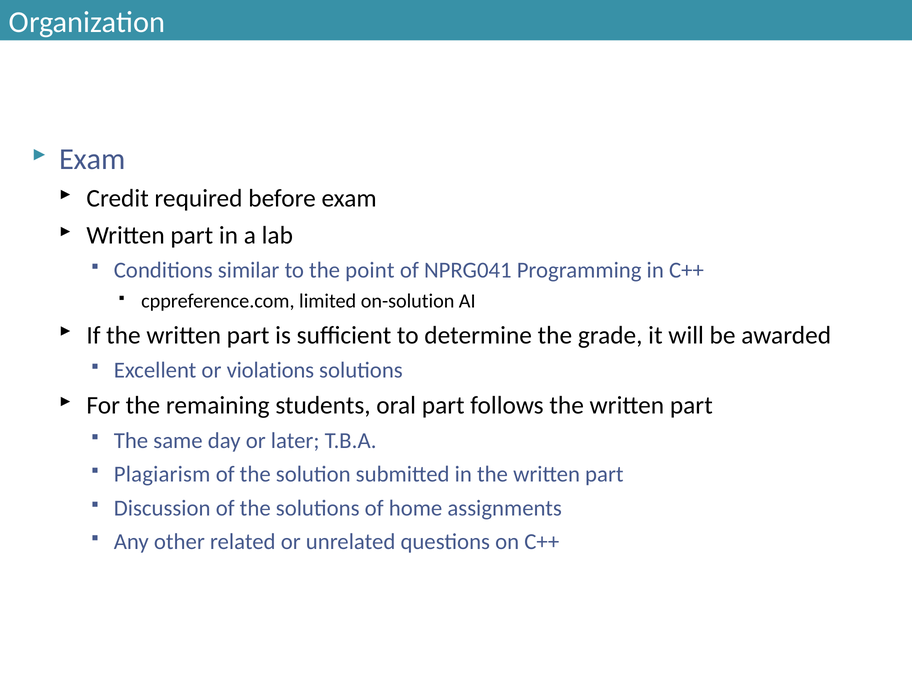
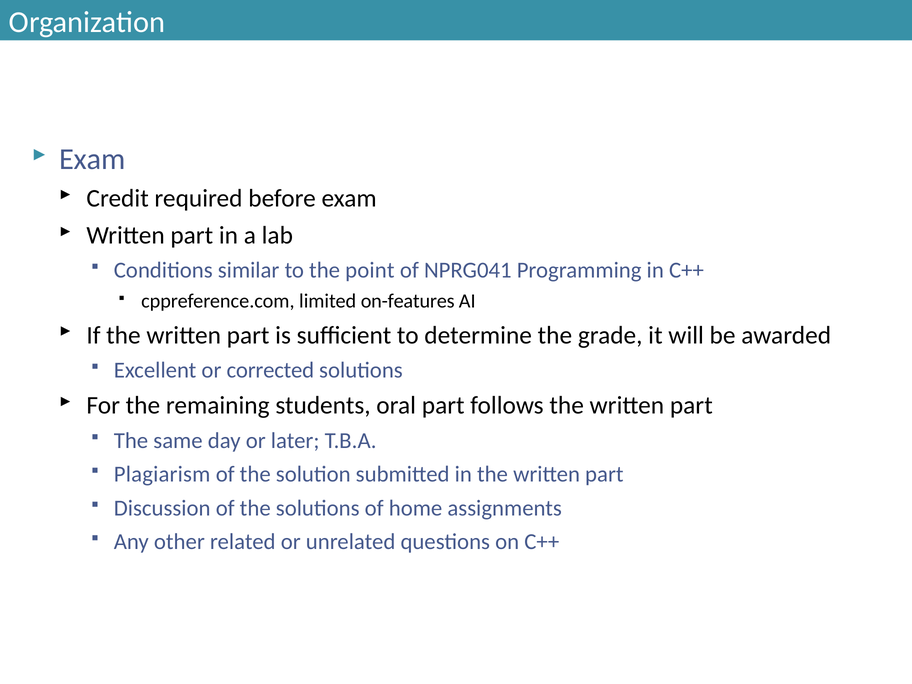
on-solution: on-solution -> on-features (408, 301)
violations: violations -> corrected (270, 370)
